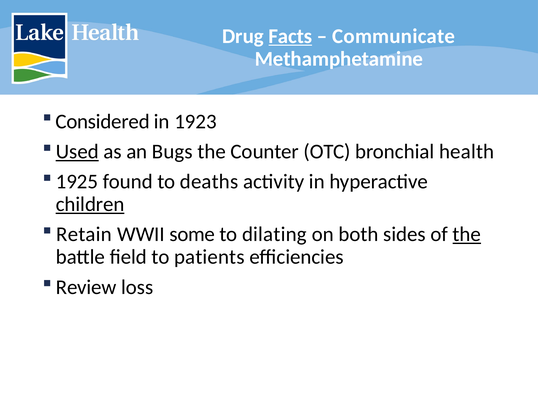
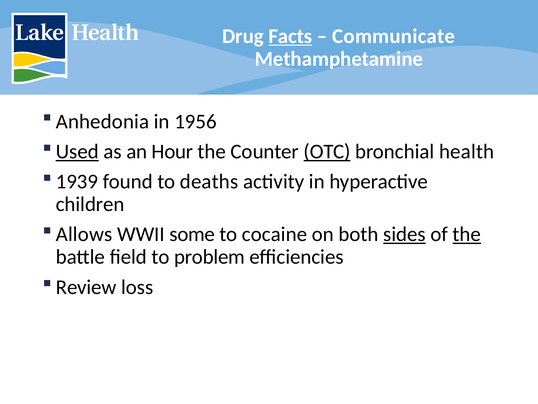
Considered: Considered -> Anhedonia (102, 121)
1923: 1923 -> 1956 (196, 121)
Bugs: Bugs -> Hour (172, 151)
OTC underline: none -> present (327, 151)
1925: 1925 -> 1939 (77, 181)
children underline: present -> none (90, 204)
Retain: Retain -> Allows (84, 234)
dilating: dilating -> cocaine (275, 234)
sides underline: none -> present (404, 234)
patients: patients -> problem (210, 257)
